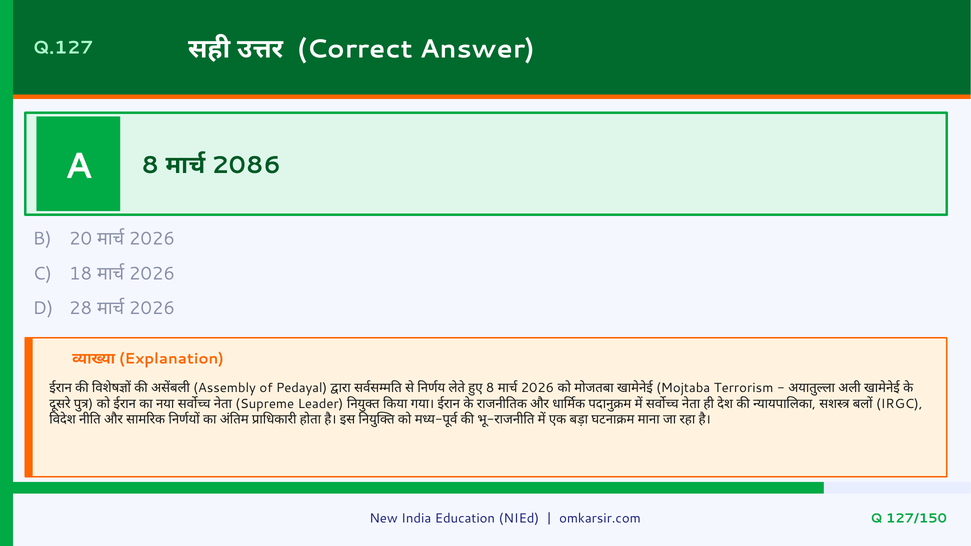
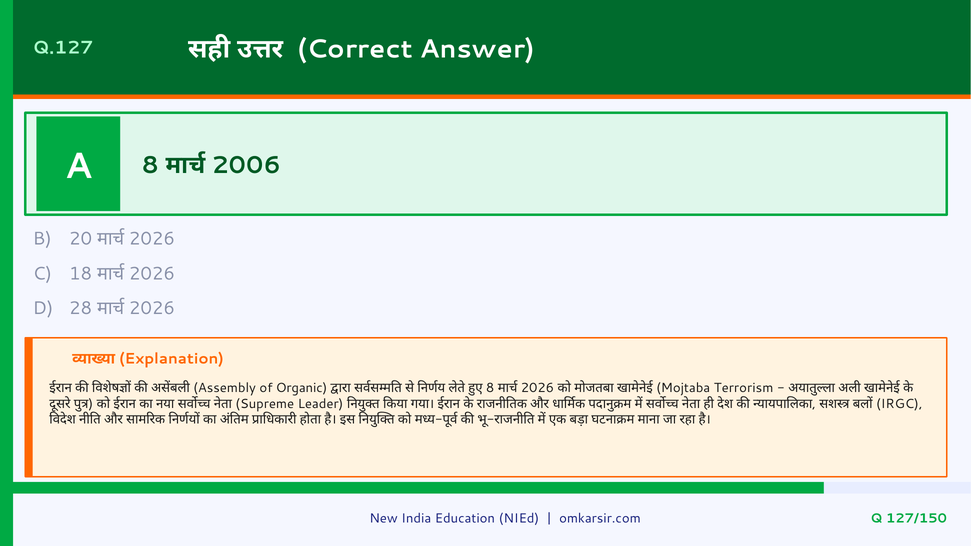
2086: 2086 -> 2006 (246, 166)
Pedayal: Pedayal -> Organic (302, 388)
